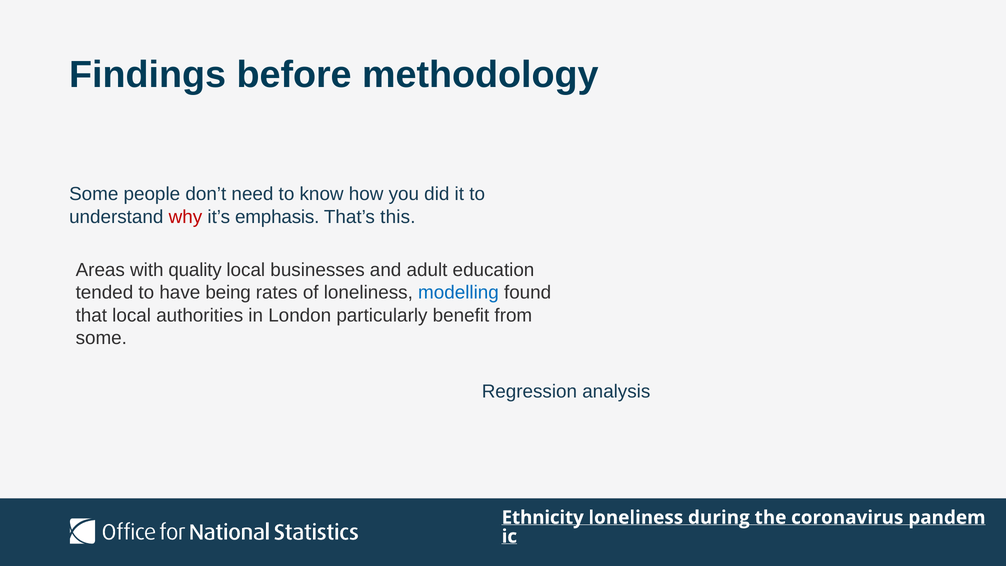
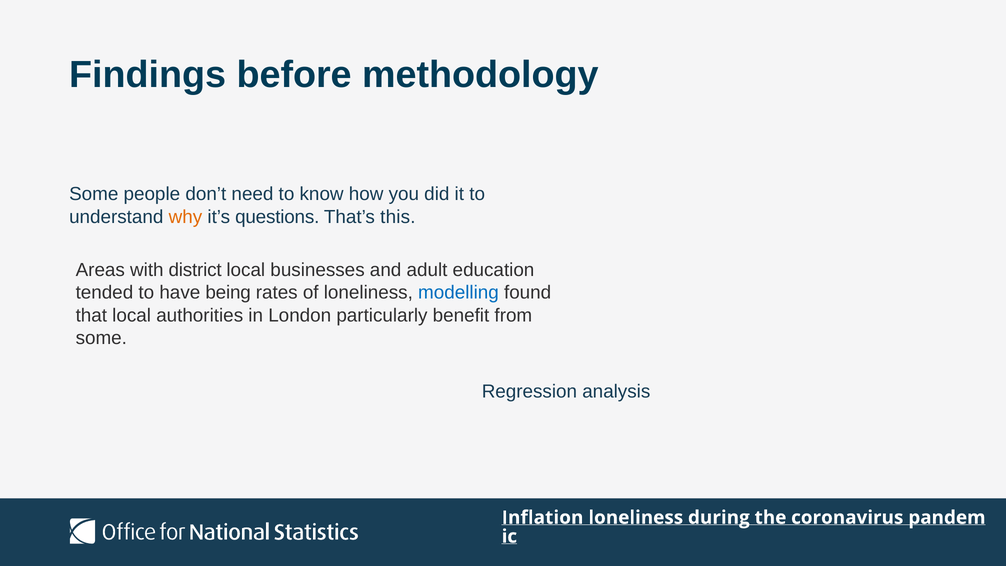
why colour: red -> orange (185, 217)
emphasis: emphasis -> questions (277, 217)
quality: quality -> district (195, 270)
Ethnicity: Ethnicity -> Inflation (543, 517)
